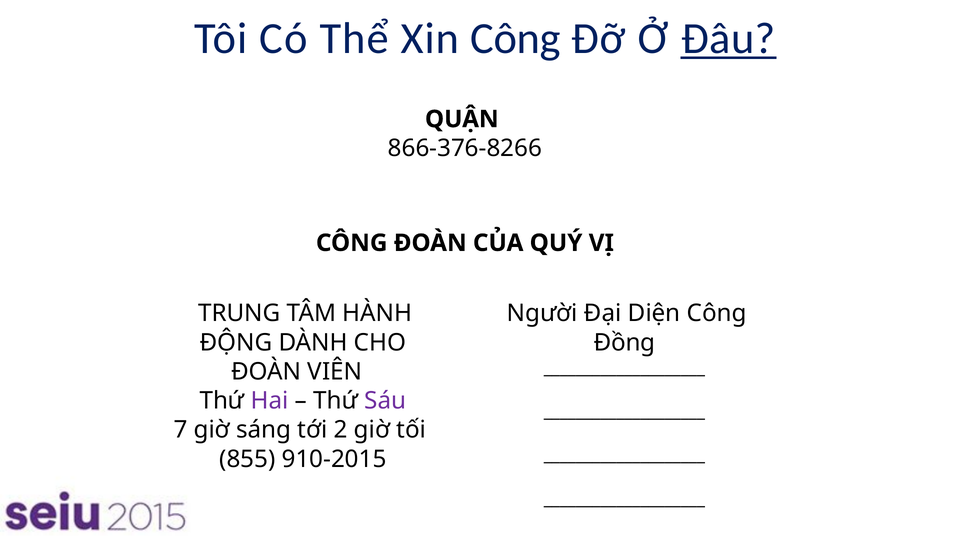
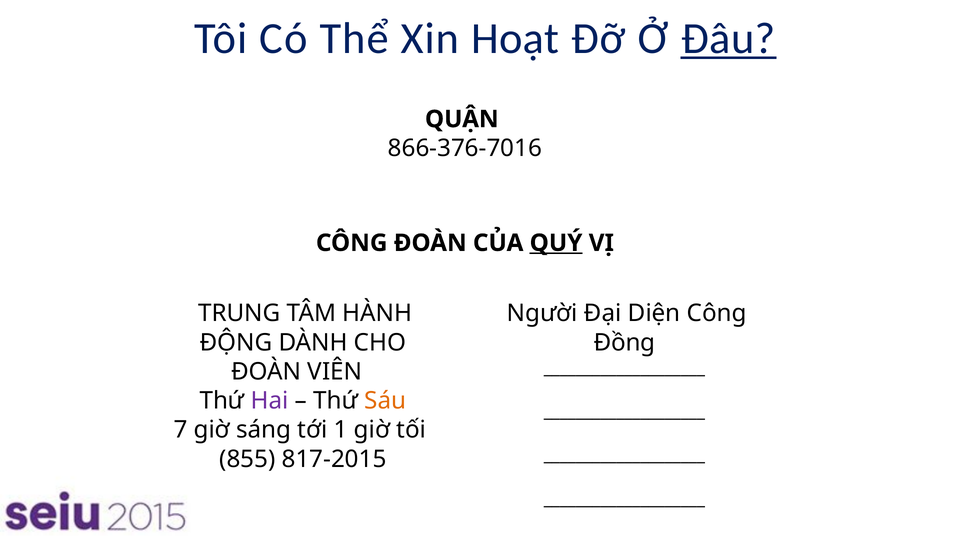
Xin Công: Công -> Hoạt (515, 38)
866-376-8266: 866-376-8266 -> 866-376-7016 (465, 148)
QUÝ underline: none -> present (556, 243)
Sáu colour: purple -> orange (385, 401)
2: 2 -> 1 (341, 430)
910-2015: 910-2015 -> 817-2015 (334, 459)
